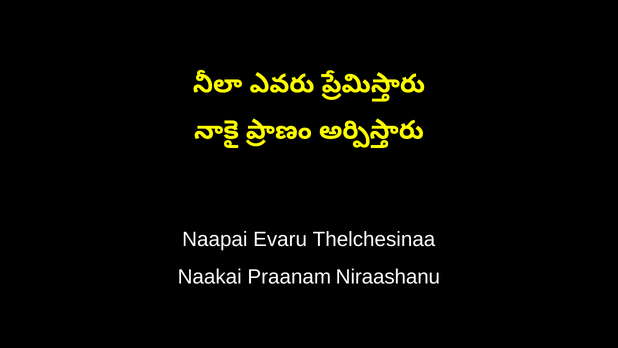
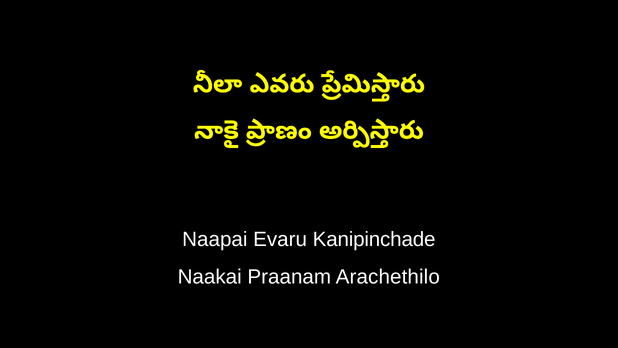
Thelchesinaa: Thelchesinaa -> Kanipinchade (374, 239)
Niraashanu: Niraashanu -> Arachethilo (388, 276)
